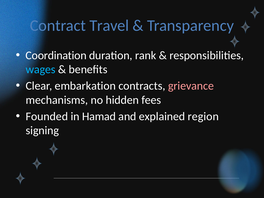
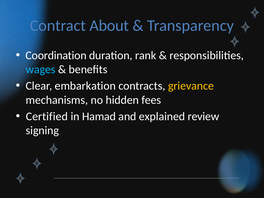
Travel: Travel -> About (109, 26)
grievance colour: pink -> yellow (191, 86)
Founded: Founded -> Certified (47, 116)
region: region -> review (203, 116)
